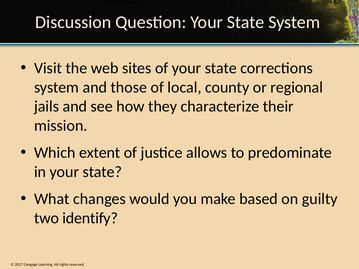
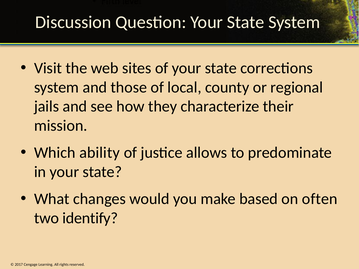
extent: extent -> ability (100, 153)
guilty: guilty -> often (320, 199)
